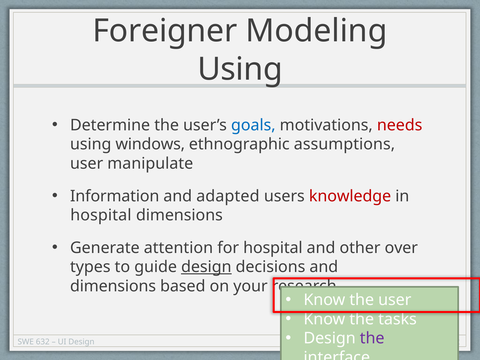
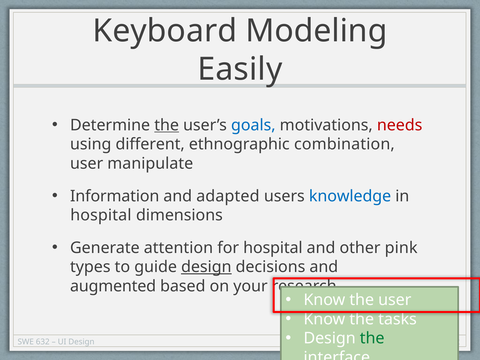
Foreigner: Foreigner -> Keyboard (165, 31)
Using: Using -> Easily (240, 69)
the underline: none -> present (167, 125)
windows: windows -> different (150, 144)
assumptions: assumptions -> combination (344, 144)
knowledge colour: red -> blue (350, 196)
over: over -> pink (401, 248)
dimensions: dimensions -> augmented (113, 286)
the colour: purple -> green (372, 338)
